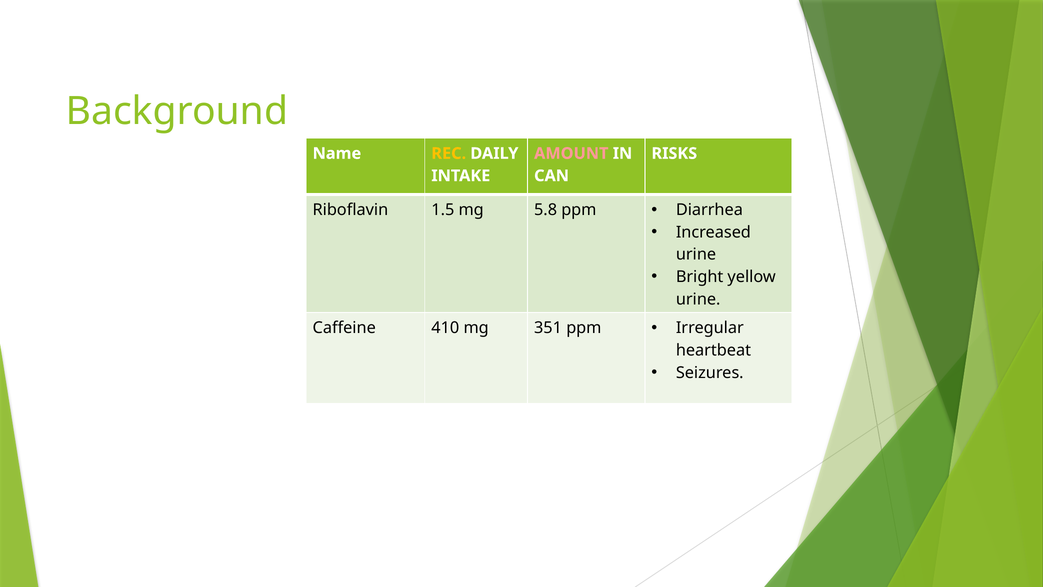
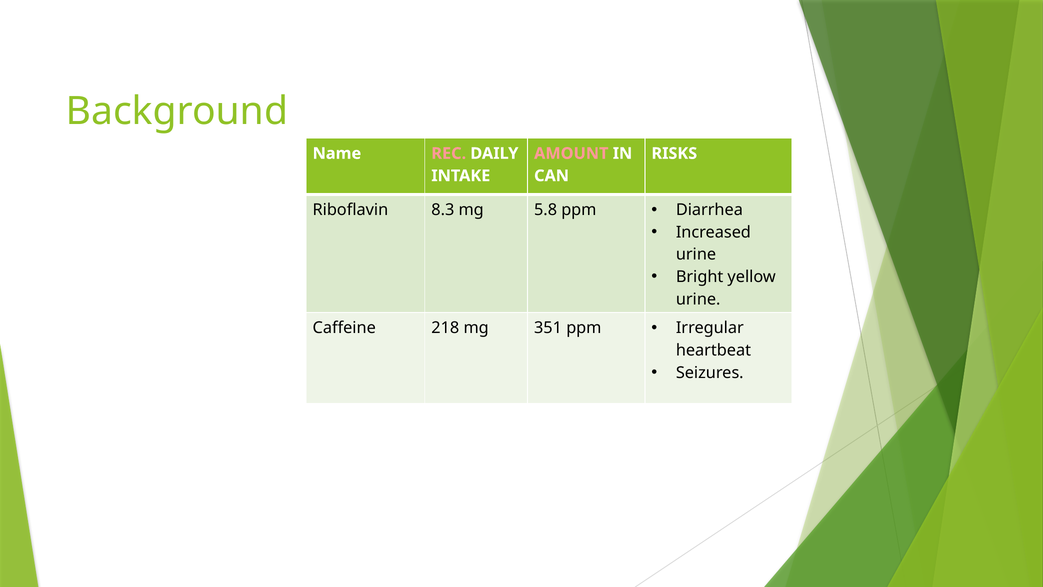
REC colour: yellow -> pink (449, 153)
1.5: 1.5 -> 8.3 (443, 210)
410: 410 -> 218 (445, 328)
